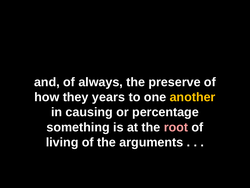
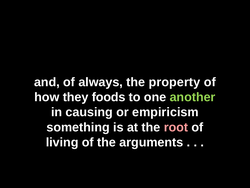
preserve: preserve -> property (174, 82)
years: years -> foods (109, 97)
another colour: yellow -> light green (193, 97)
percentage: percentage -> empiricism (165, 112)
